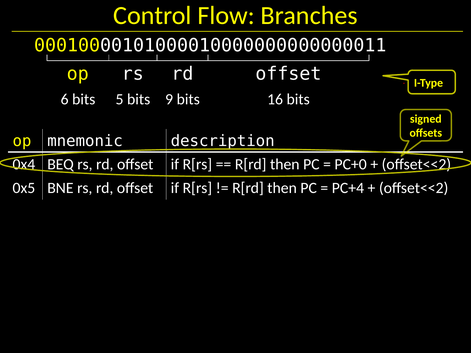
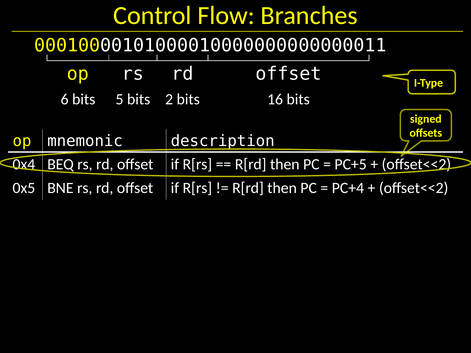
9: 9 -> 2 (169, 99)
PC+0: PC+0 -> PC+5 (351, 164)
